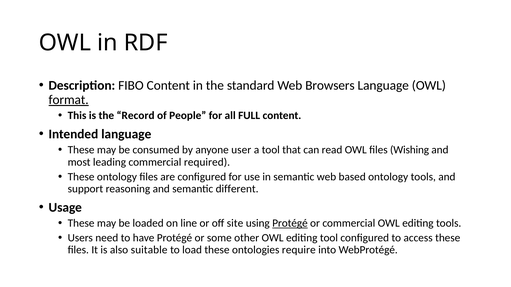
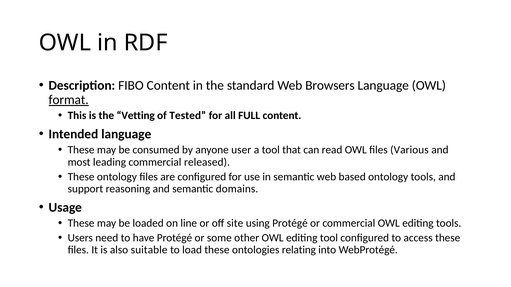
Record: Record -> Vetting (136, 116)
People: People -> Tested (188, 116)
Wishing: Wishing -> Various (409, 150)
required: required -> released (207, 162)
different: different -> domains (237, 189)
Protégé underline: present -> none (290, 223)
require: require -> relating (299, 250)
